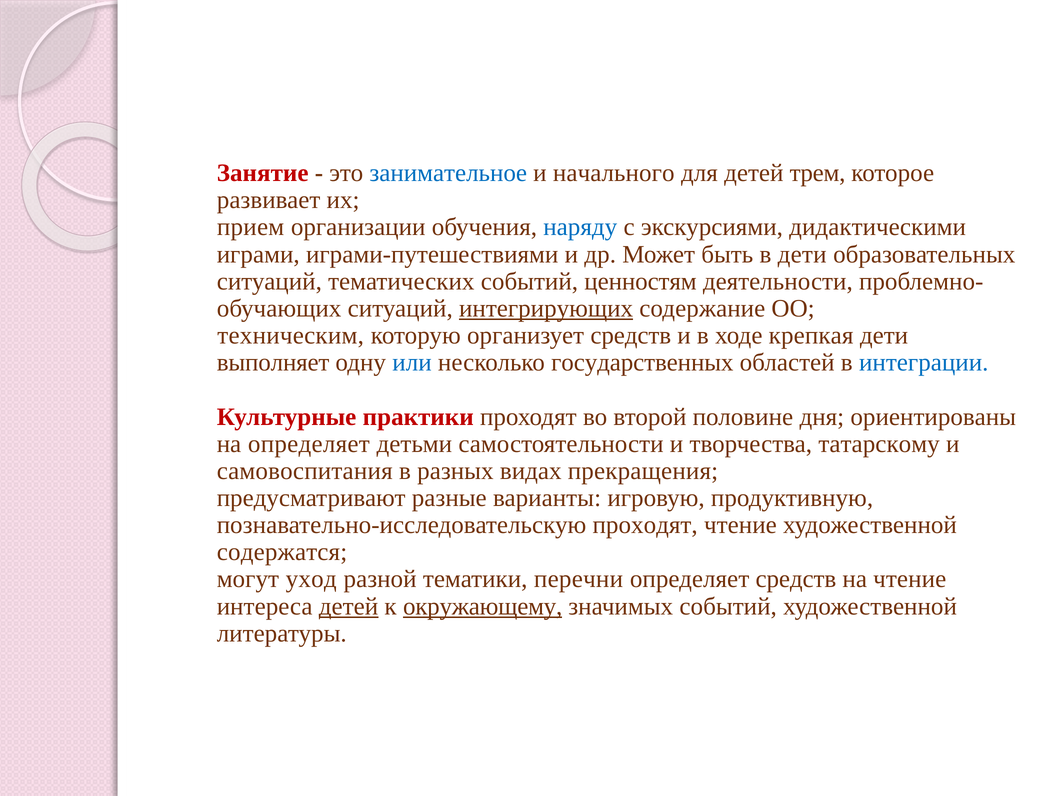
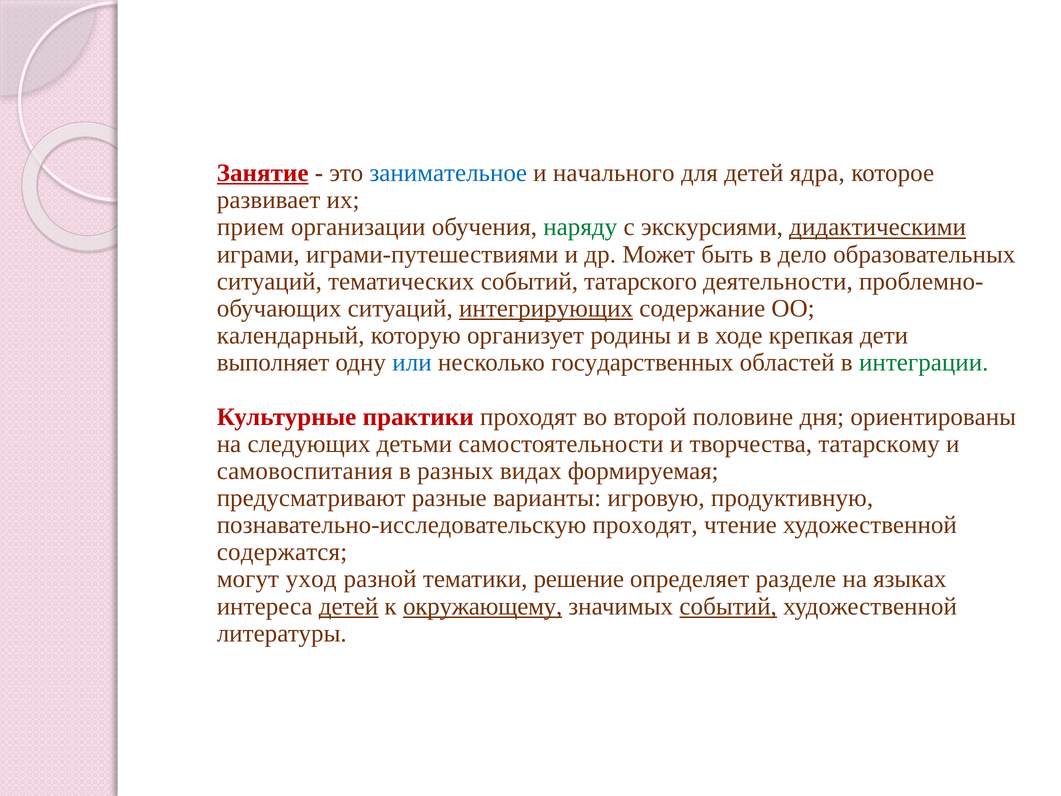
Занятие underline: none -> present (263, 173)
трем: трем -> ядра (817, 173)
наряду colour: blue -> green (580, 227)
дидактическими underline: none -> present (878, 227)
в дети: дети -> дело (802, 254)
ценностям: ценностям -> татарского (641, 281)
техническим: техническим -> календарный (291, 335)
организует средств: средств -> родины (631, 335)
интеграции colour: blue -> green (924, 362)
на определяет: определяет -> следующих (309, 444)
прекращения: прекращения -> формируемая (643, 471)
перечни: перечни -> решение (579, 579)
определяет средств: средств -> разделе (796, 579)
на чтение: чтение -> языках (910, 579)
событий underline: none -> present (728, 606)
